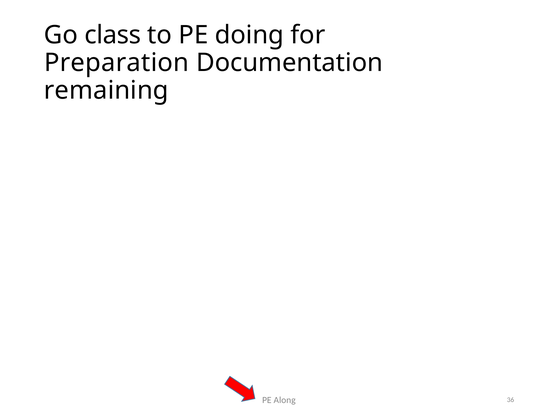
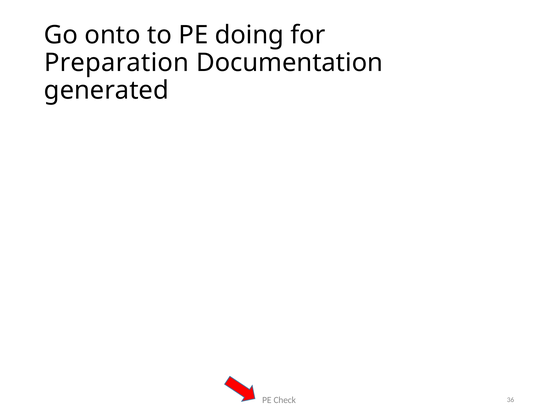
class: class -> onto (113, 35)
remaining: remaining -> generated (106, 90)
Along: Along -> Check (285, 400)
